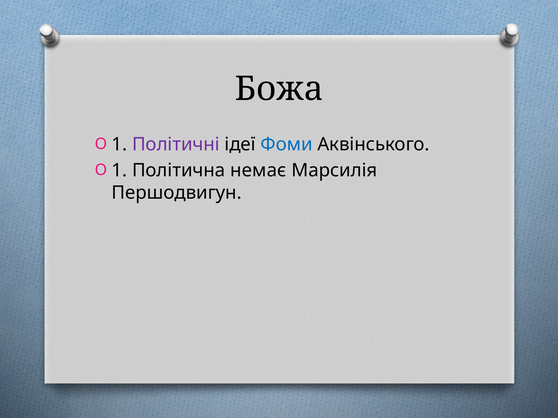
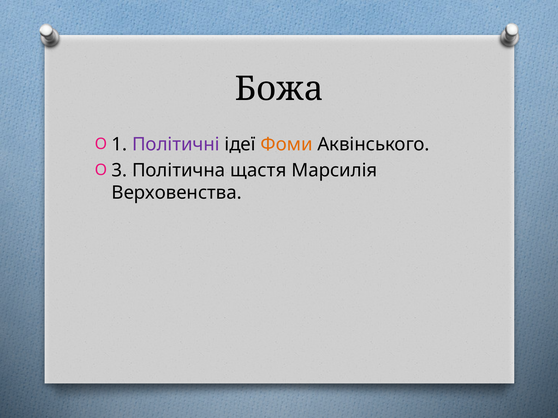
Фоми colour: blue -> orange (287, 145)
1: 1 -> 3 (119, 171)
немає: немає -> щастя (258, 171)
Першодвигун: Першодвигун -> Верховенства (177, 193)
